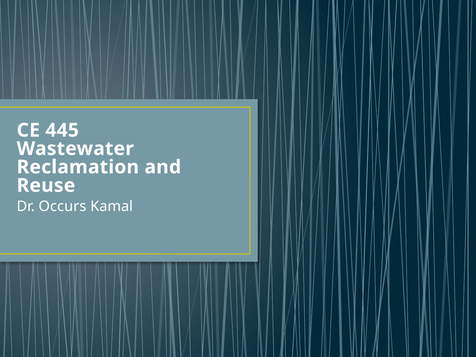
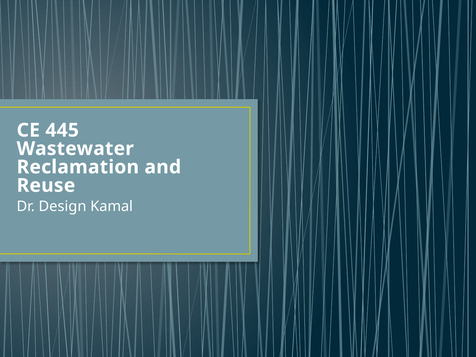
Occurs: Occurs -> Design (62, 206)
